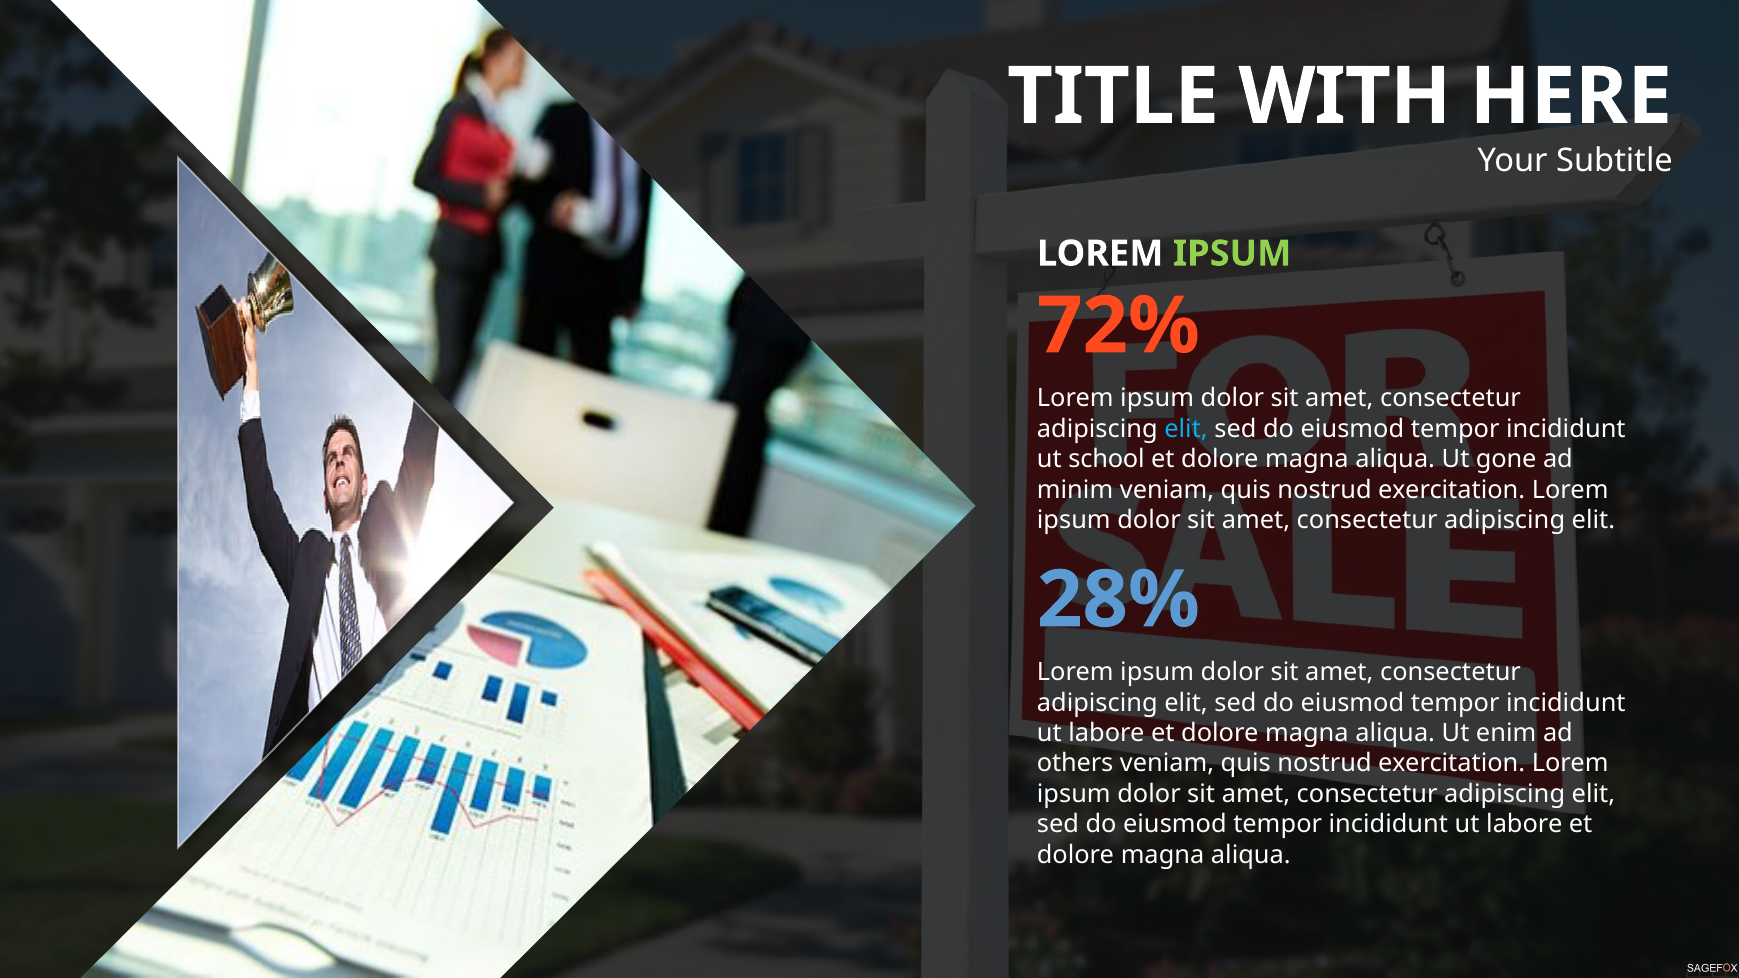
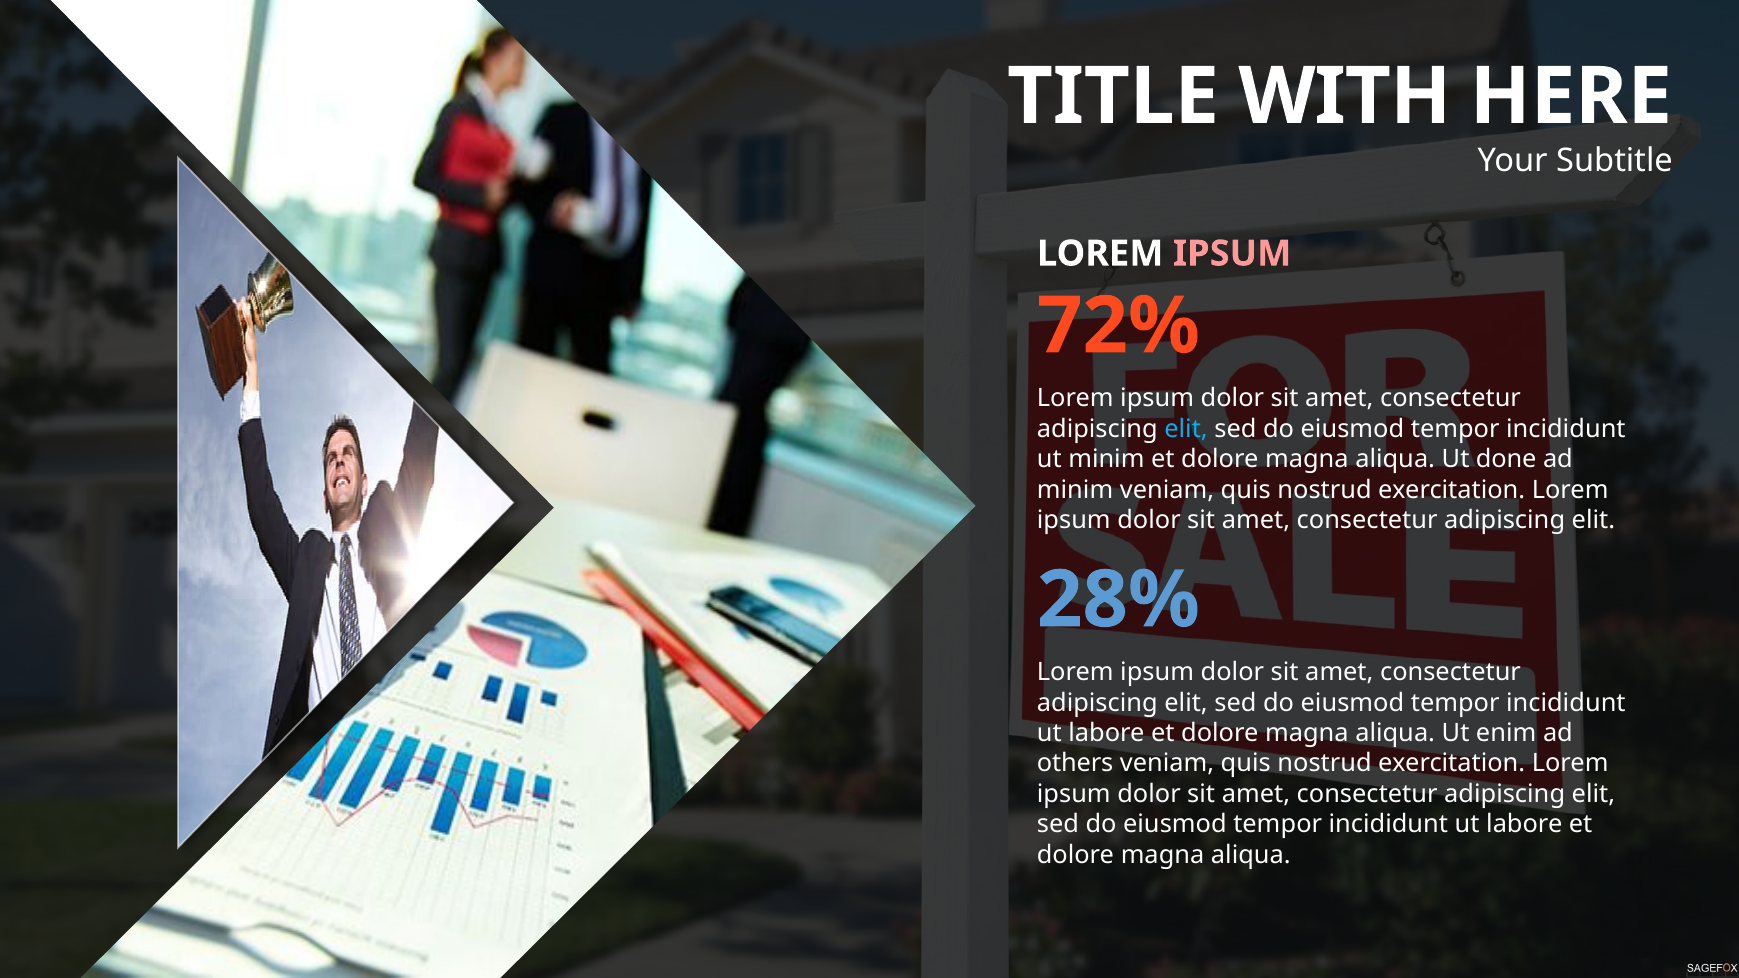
IPSUM colour: light green -> pink (1232, 254)
ut school: school -> minim (1106, 459)
gone: gone -> done (1506, 459)
